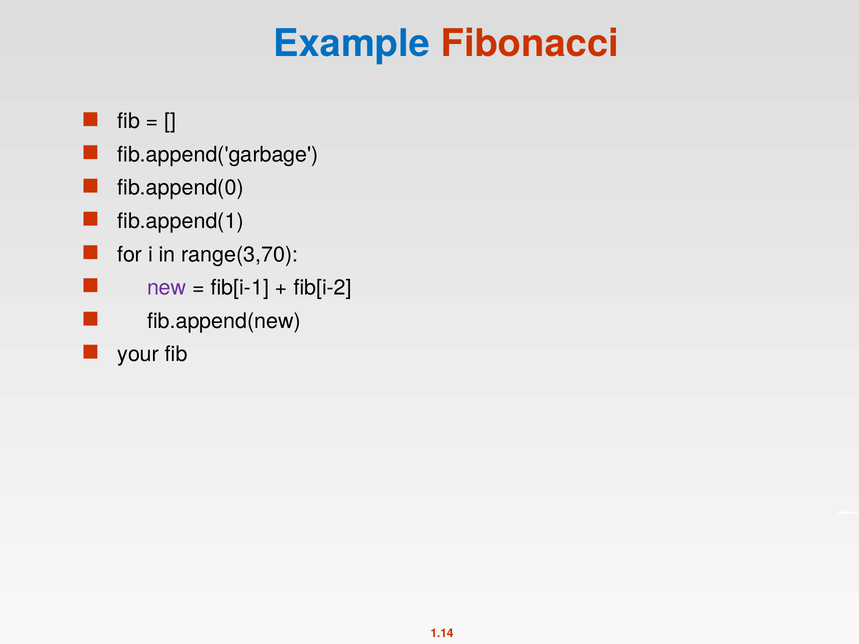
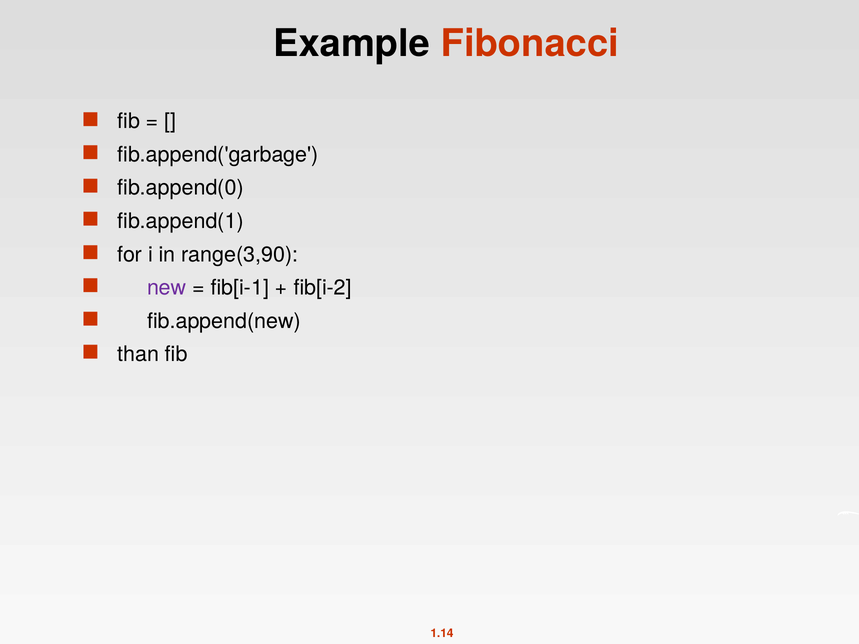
Example colour: blue -> black (352, 44)
range(3,70: range(3,70 -> range(3,90 (240, 255)
your: your -> than (138, 354)
